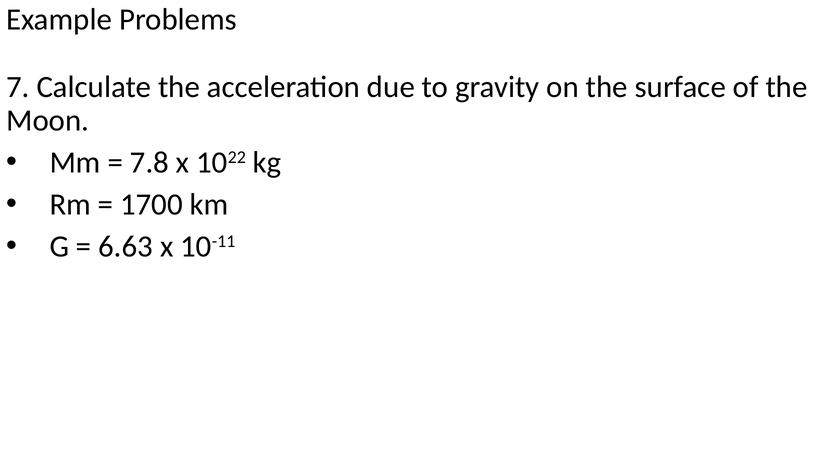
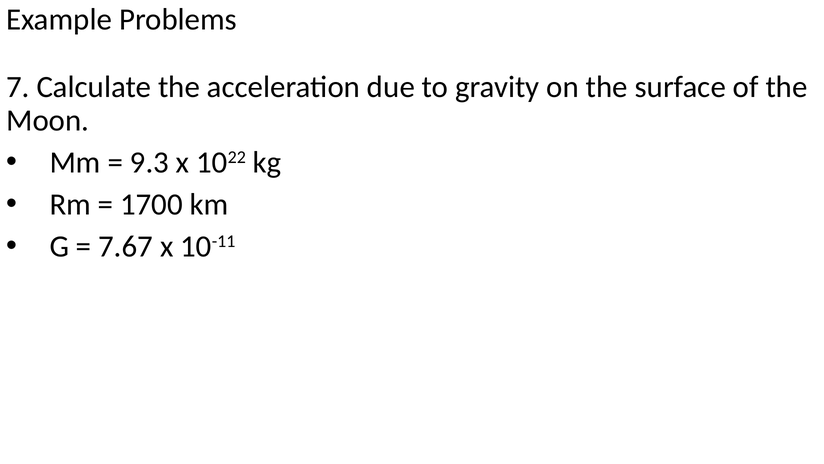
7.8: 7.8 -> 9.3 (149, 162)
6.63: 6.63 -> 7.67 (126, 246)
